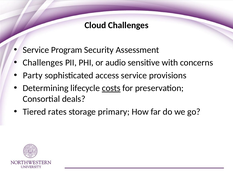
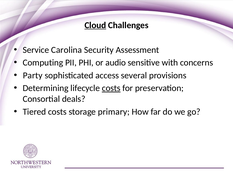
Cloud underline: none -> present (95, 25)
Program: Program -> Carolina (67, 50)
Challenges: Challenges -> Computing (43, 63)
access service: service -> several (134, 75)
Tiered rates: rates -> costs (57, 112)
